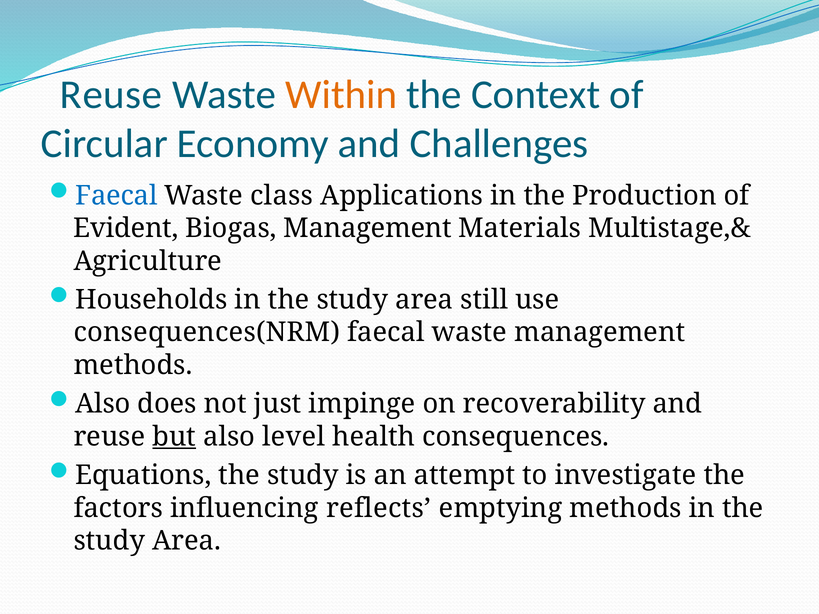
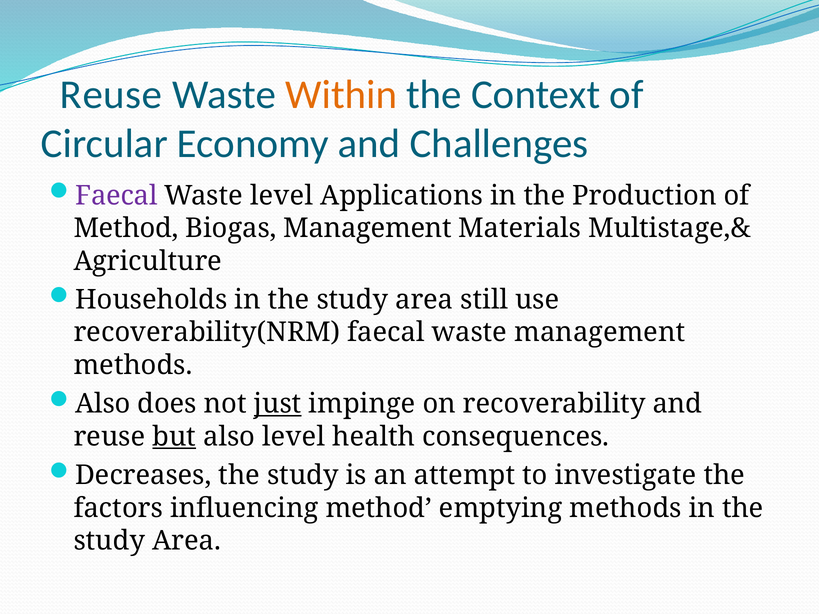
Faecal colour: blue -> purple (116, 196)
Waste class: class -> level (282, 196)
Evident: Evident -> Method (126, 228)
consequences(NRM: consequences(NRM -> recoverability(NRM (207, 333)
just underline: none -> present (278, 404)
Equations: Equations -> Decreases (143, 475)
influencing reflects: reflects -> method (379, 508)
